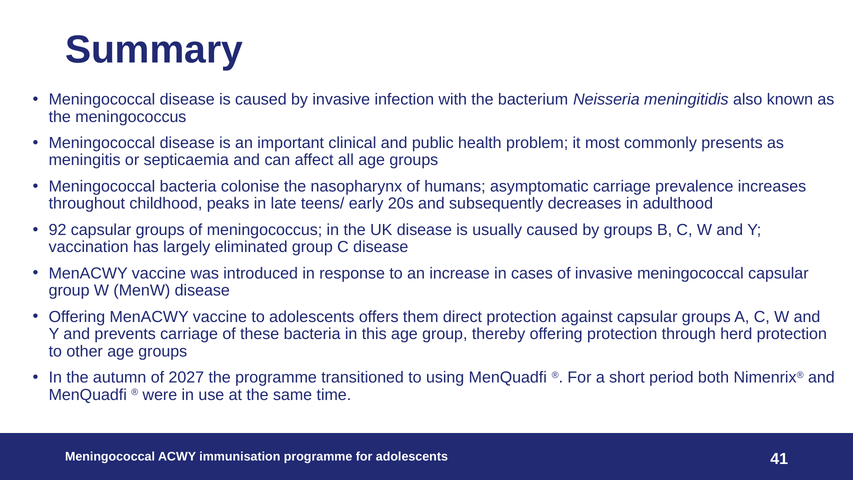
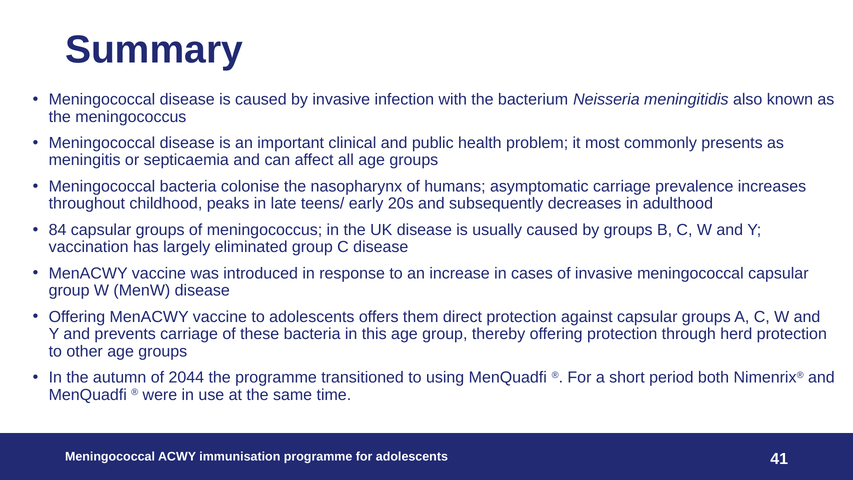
92: 92 -> 84 (58, 230)
2027: 2027 -> 2044 (186, 377)
